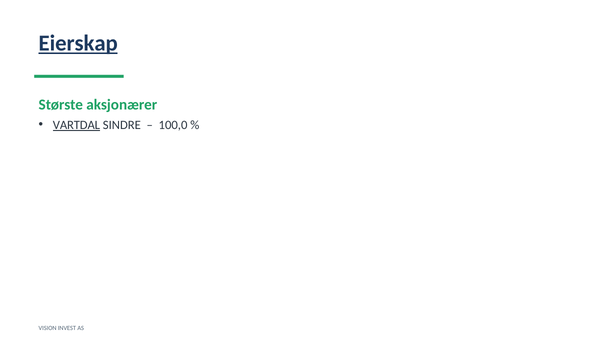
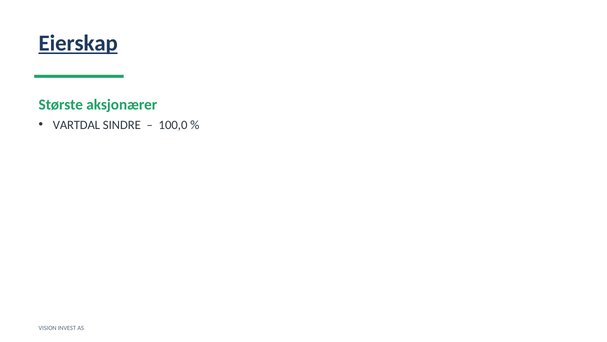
VARTDAL underline: present -> none (76, 125)
